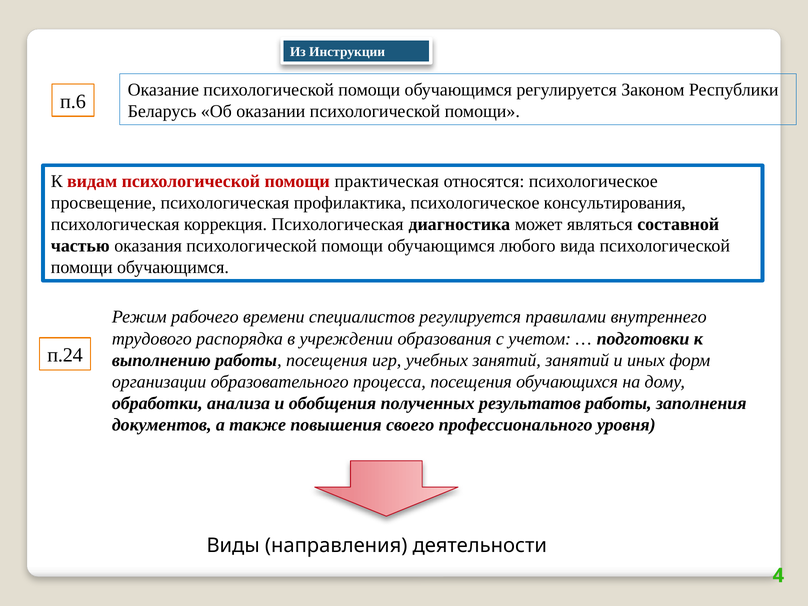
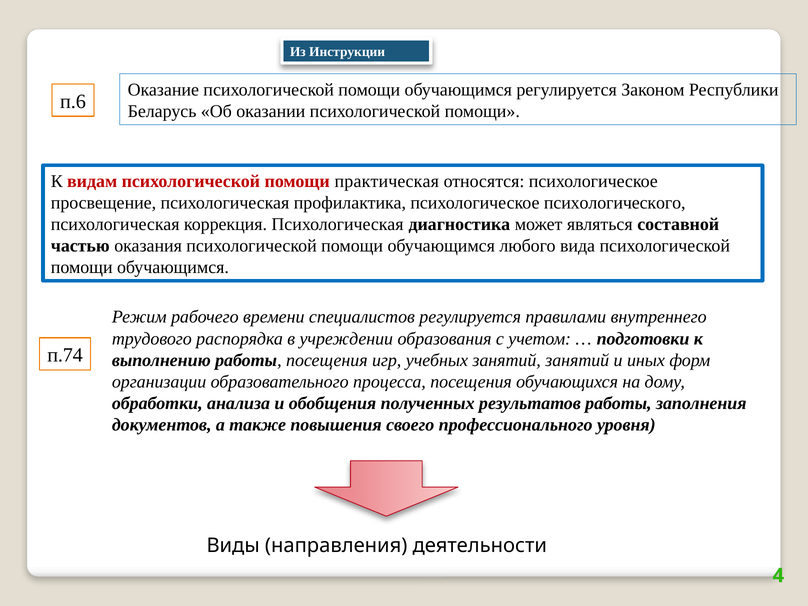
консультирования: консультирования -> психологического (615, 203)
п.24: п.24 -> п.74 (65, 355)
